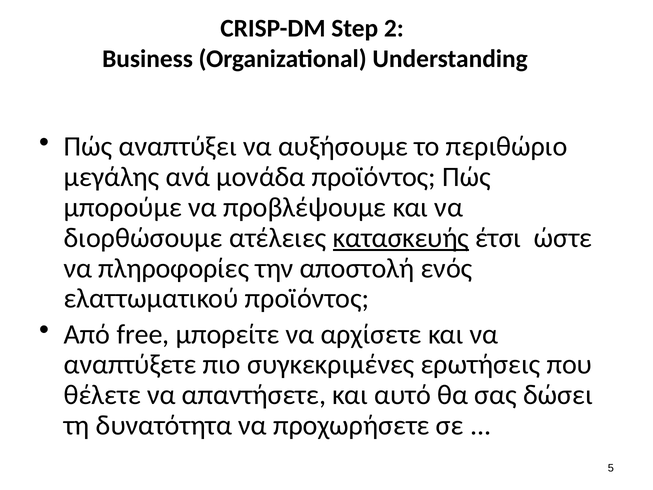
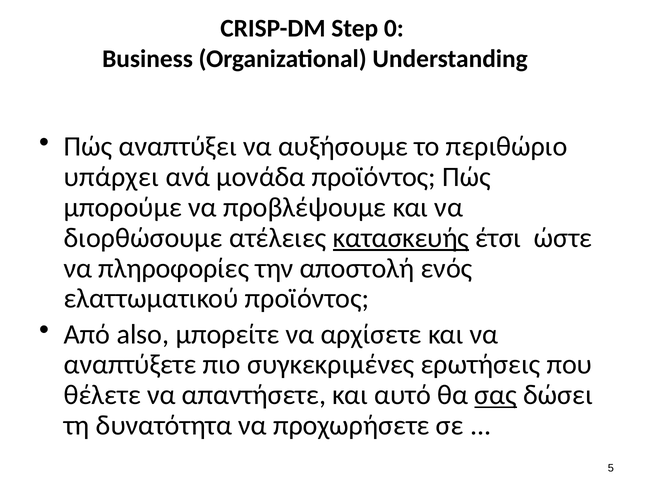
2: 2 -> 0 (394, 29)
μεγάλης: μεγάλης -> υπάρχει (111, 177)
free: free -> also (143, 334)
σας underline: none -> present (496, 395)
